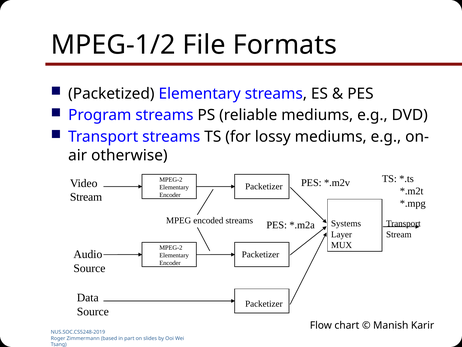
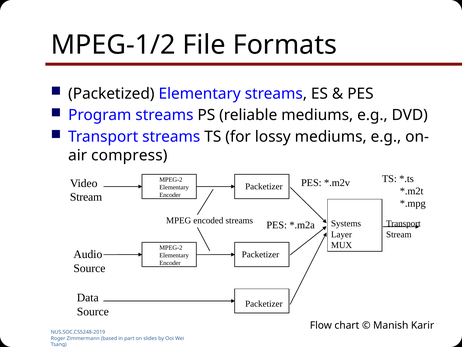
otherwise: otherwise -> compress (129, 155)
